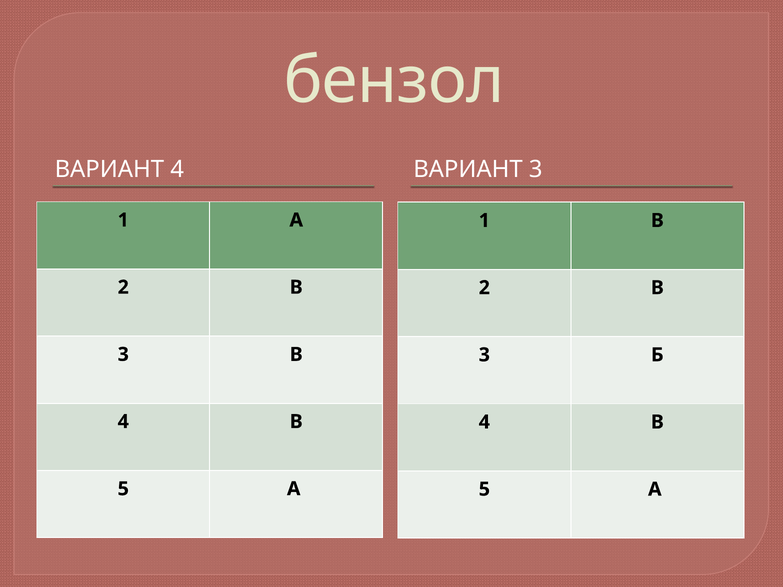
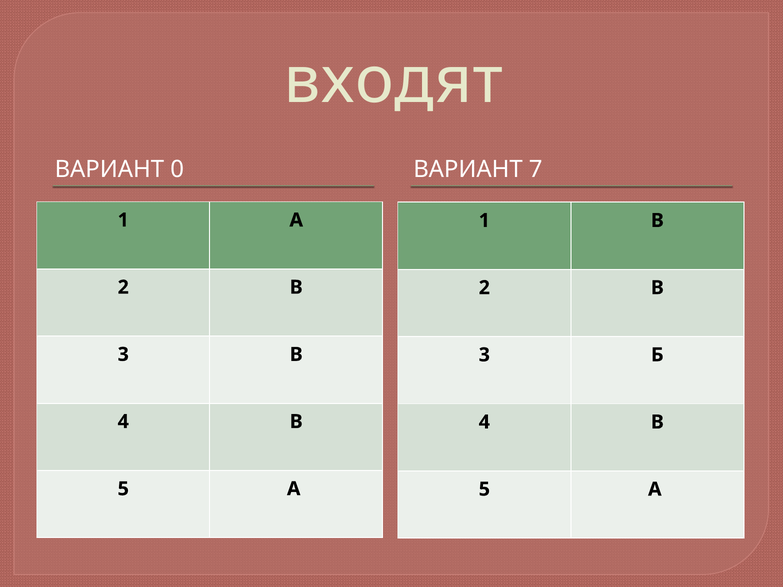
бензол: бензол -> входят (393, 81)
ВАРИАНТ 4: 4 -> 0 (177, 170)
ВАРИАНТ 3: 3 -> 7 (536, 170)
